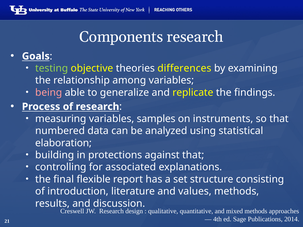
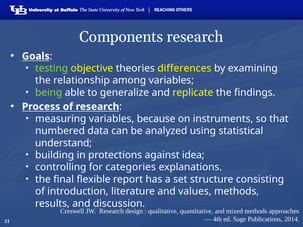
being colour: pink -> light green (49, 93)
samples: samples -> because (156, 119)
elaboration: elaboration -> understand (63, 143)
against that: that -> idea (193, 155)
associated: associated -> categories (131, 167)
